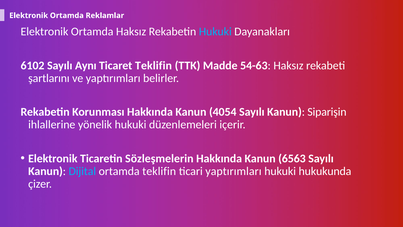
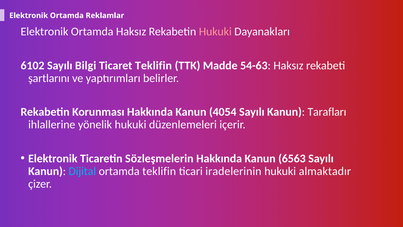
Hukuki colour: light blue -> pink (215, 32)
Aynı: Aynı -> Bilgi (86, 65)
Siparişin: Siparişin -> Tarafları (327, 112)
ticari yaptırımları: yaptırımları -> iradelerinin (233, 171)
hukukunda: hukukunda -> almaktadır (325, 171)
